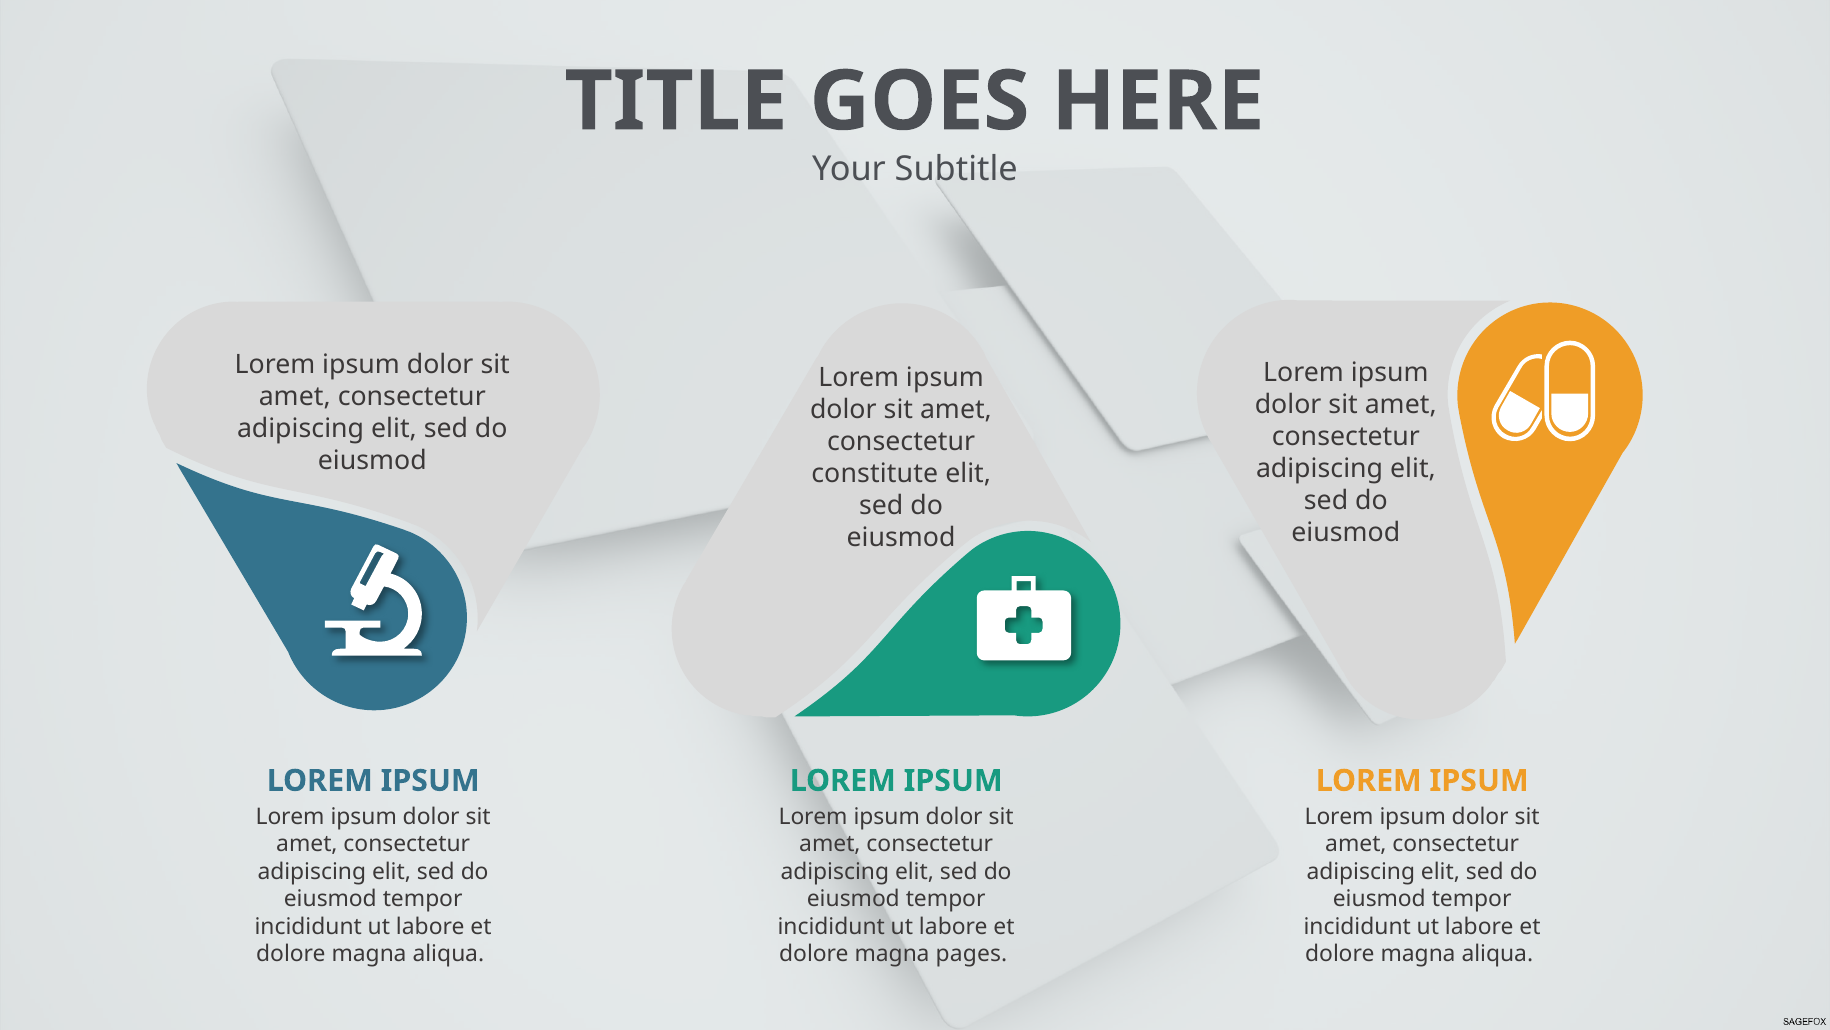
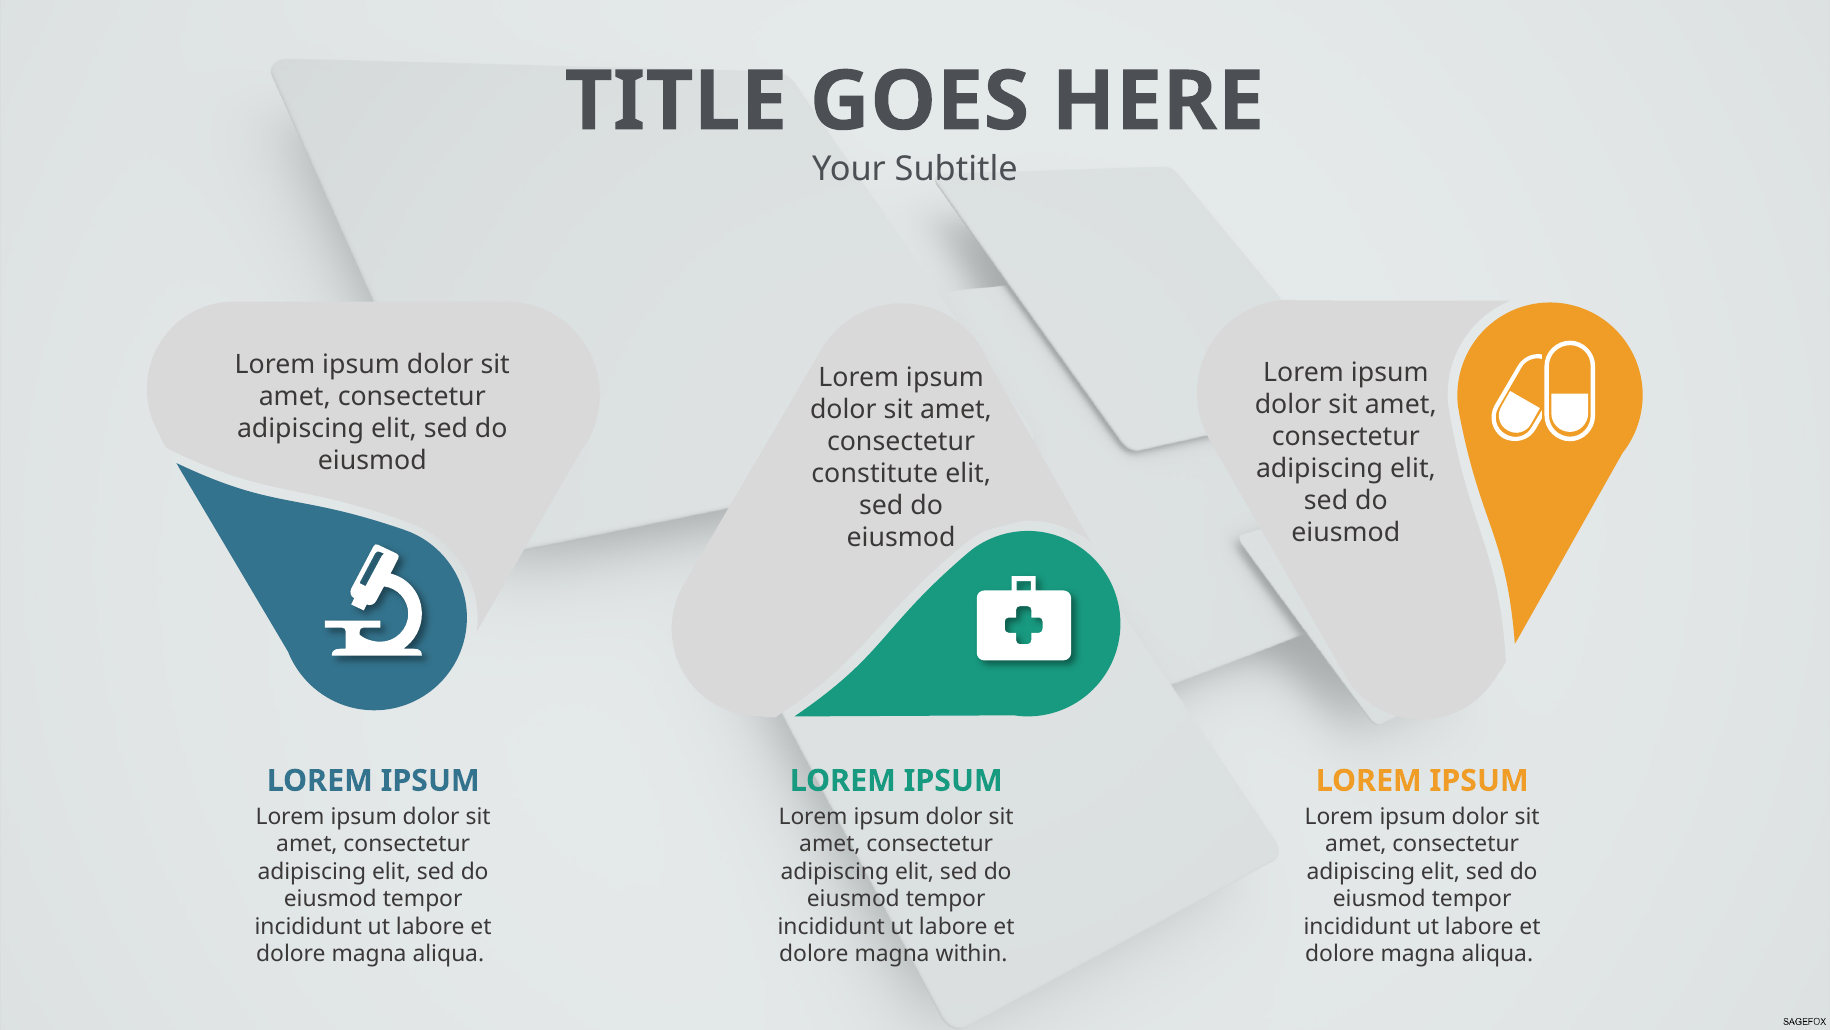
pages: pages -> within (972, 954)
